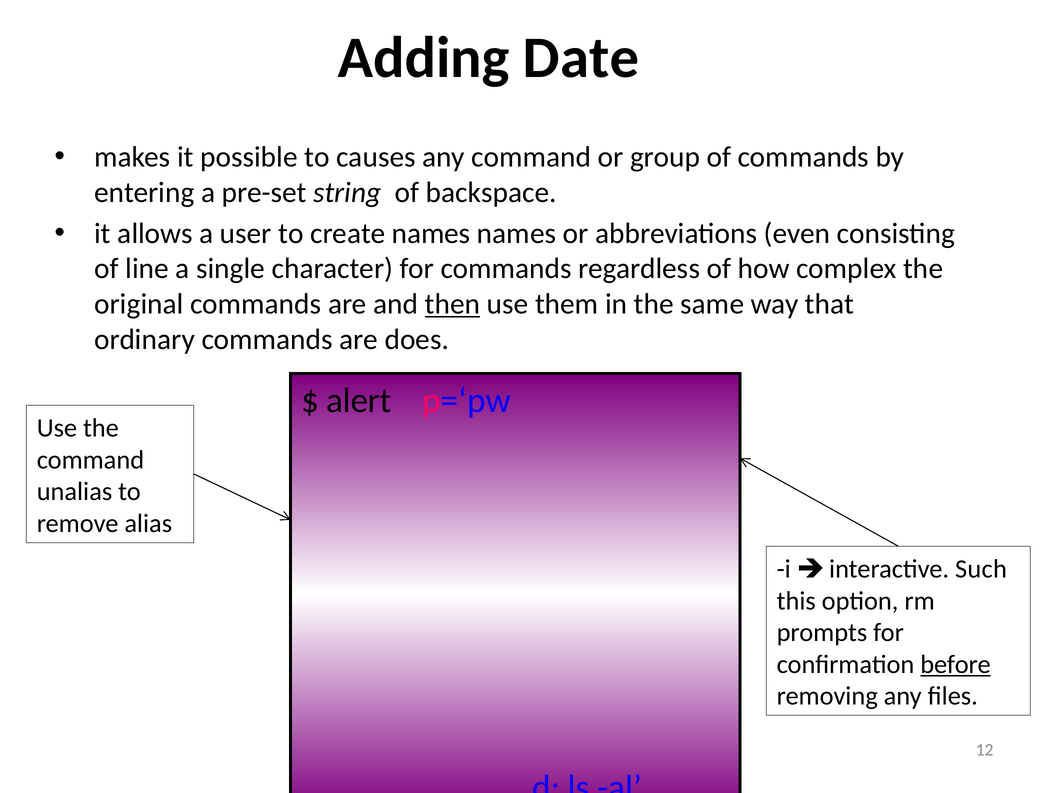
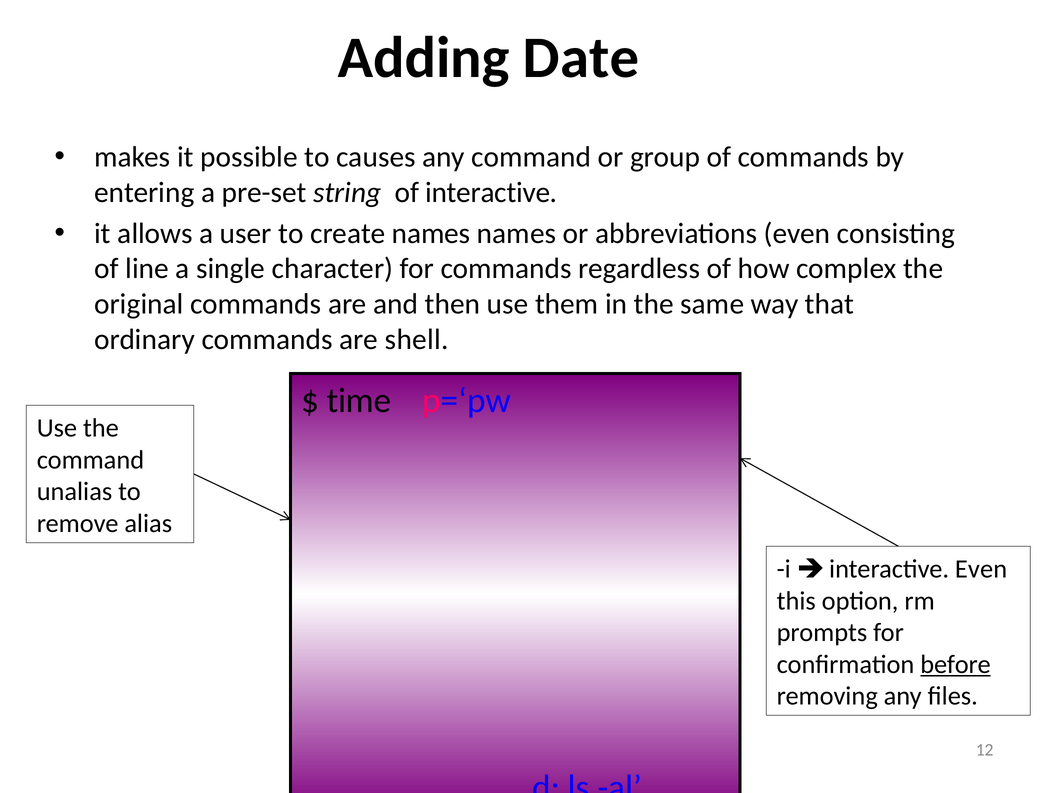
of backspace: backspace -> interactive (491, 192)
then underline: present -> none (452, 304)
does: does -> shell (417, 339)
alert: alert -> time (359, 401)
interactive Such: Such -> Even (981, 569)
